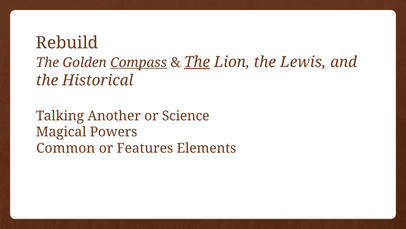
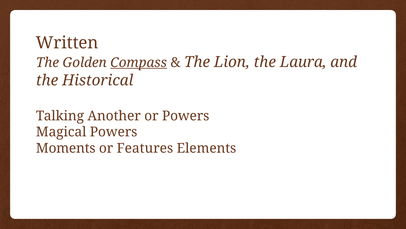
Rebuild: Rebuild -> Written (67, 43)
The underline: present -> none (197, 62)
Lewis: Lewis -> Laura (303, 62)
or Science: Science -> Powers (186, 116)
Common: Common -> Moments (66, 148)
